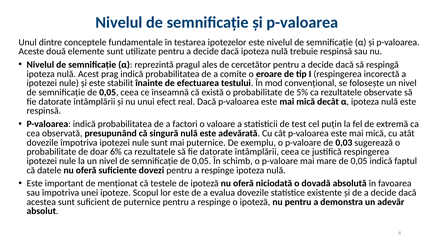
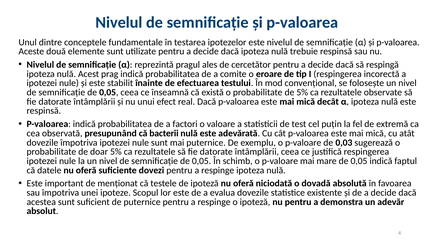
singură: singură -> bacterii (164, 133)
doar 6%: 6% -> 5% (116, 152)
